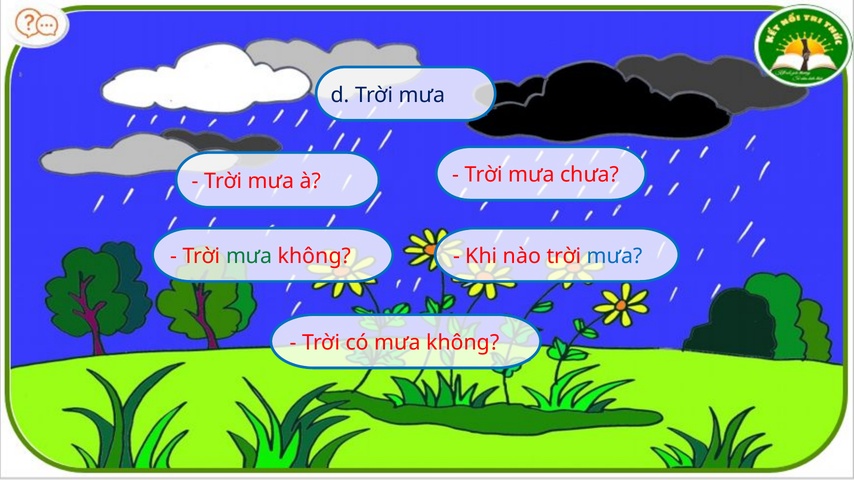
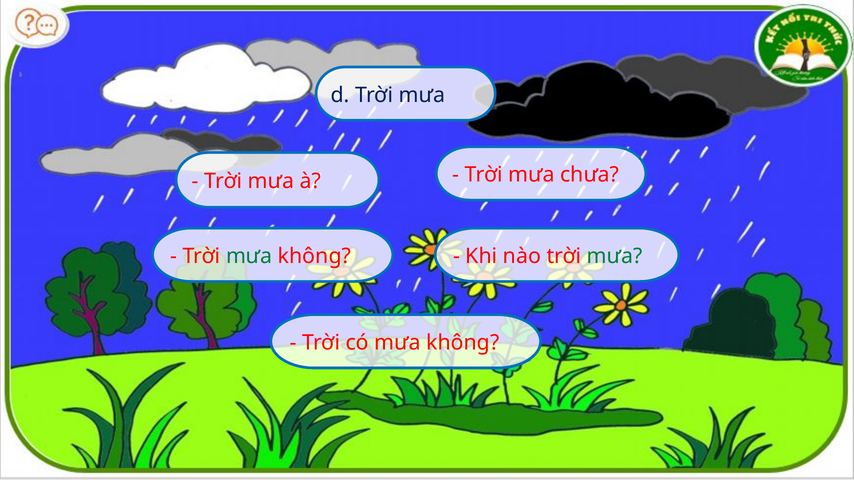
mưa colour: blue -> green (615, 256)
